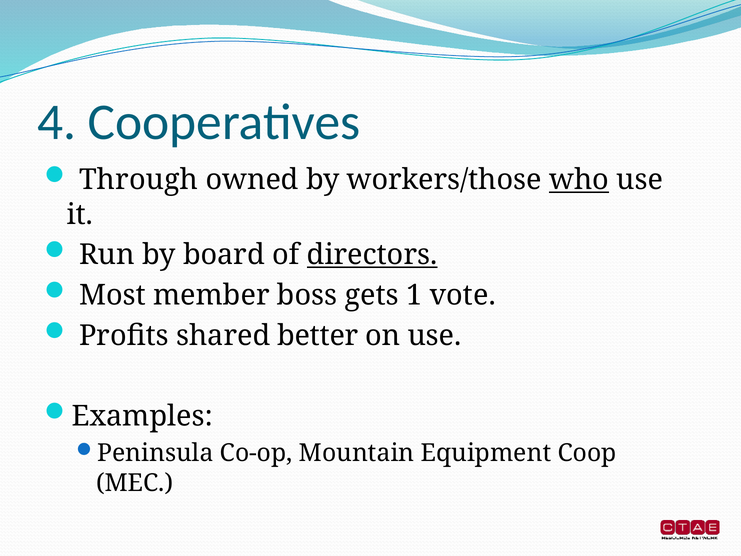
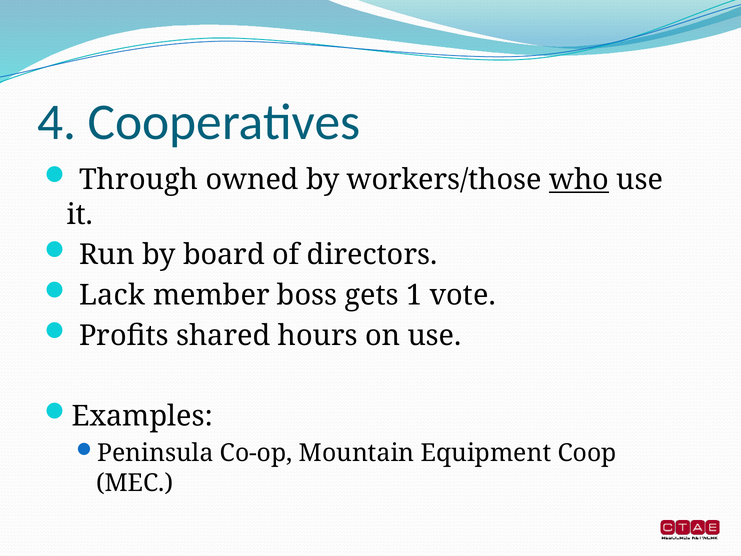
directors underline: present -> none (372, 255)
Most: Most -> Lack (112, 295)
better: better -> hours (318, 336)
